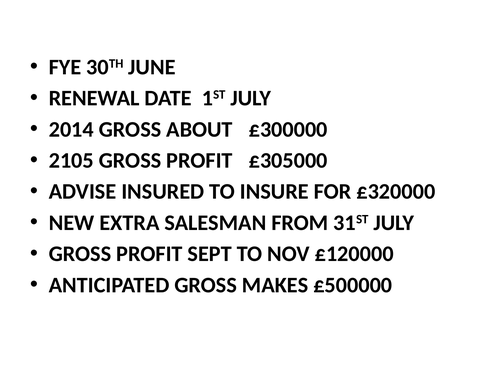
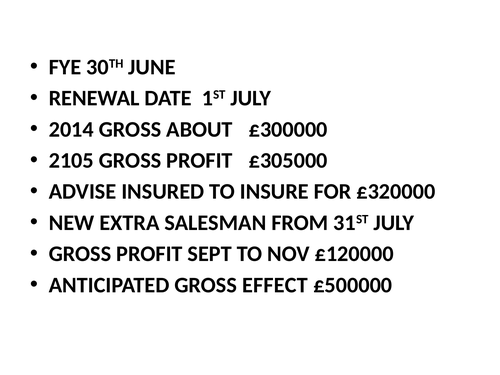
MAKES: MAKES -> EFFECT (275, 285)
